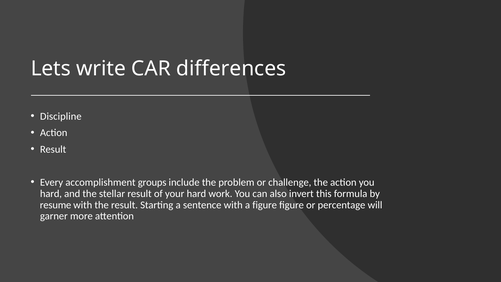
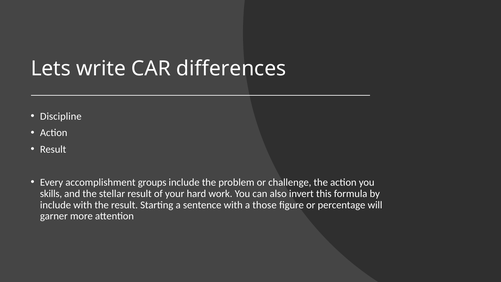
hard: hard -> skills (51, 193)
resume: resume -> include (56, 205)
a figure: figure -> those (265, 205)
